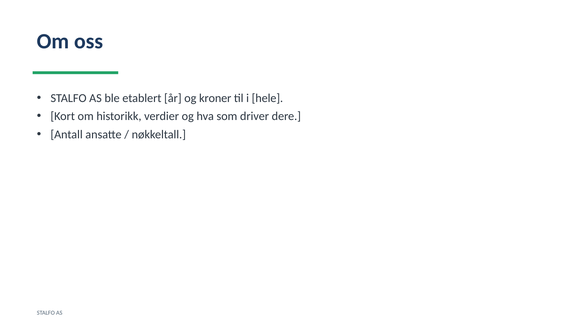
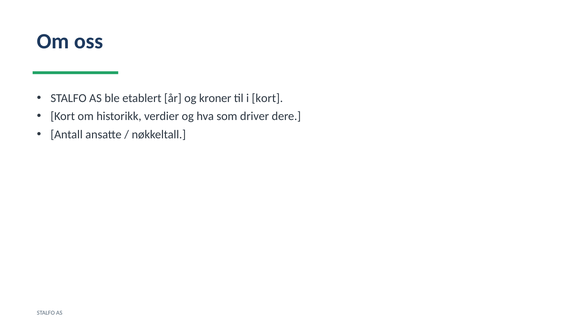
i hele: hele -> kort (267, 98)
